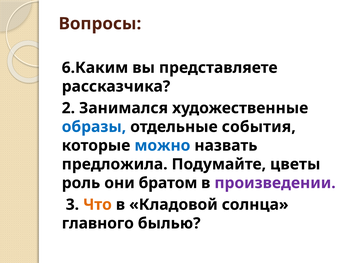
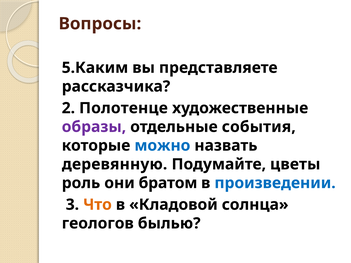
6.Каким: 6.Каким -> 5.Каким (95, 68)
Занимался: Занимался -> Полотенце (123, 108)
образы colour: blue -> purple (94, 127)
предложила: предложила -> деревянную (115, 164)
произведении colour: purple -> blue (275, 183)
главного: главного -> геологов (98, 224)
